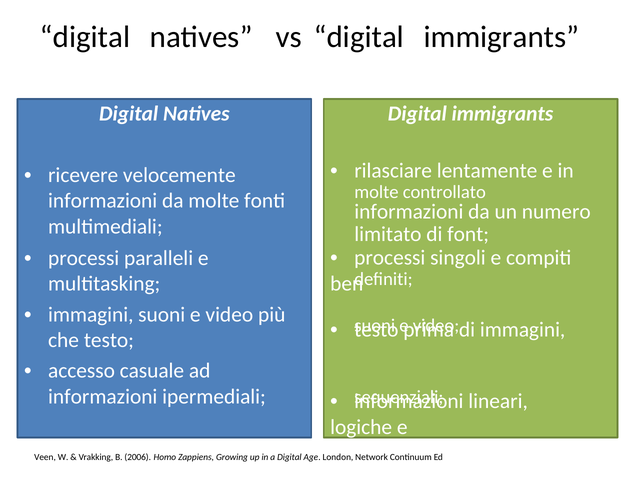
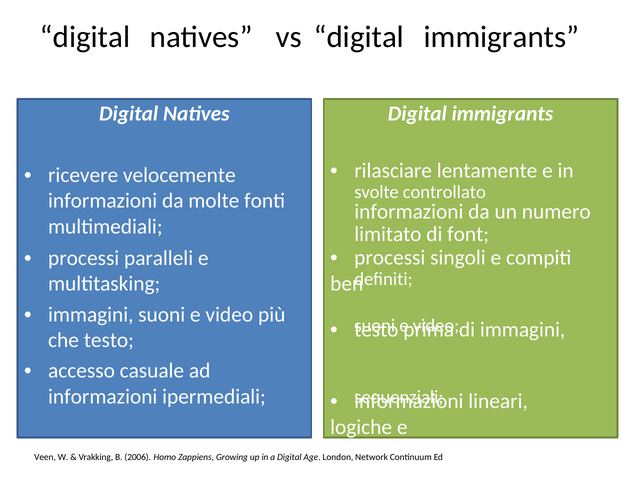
molte: molte -> svolte (377, 192)
